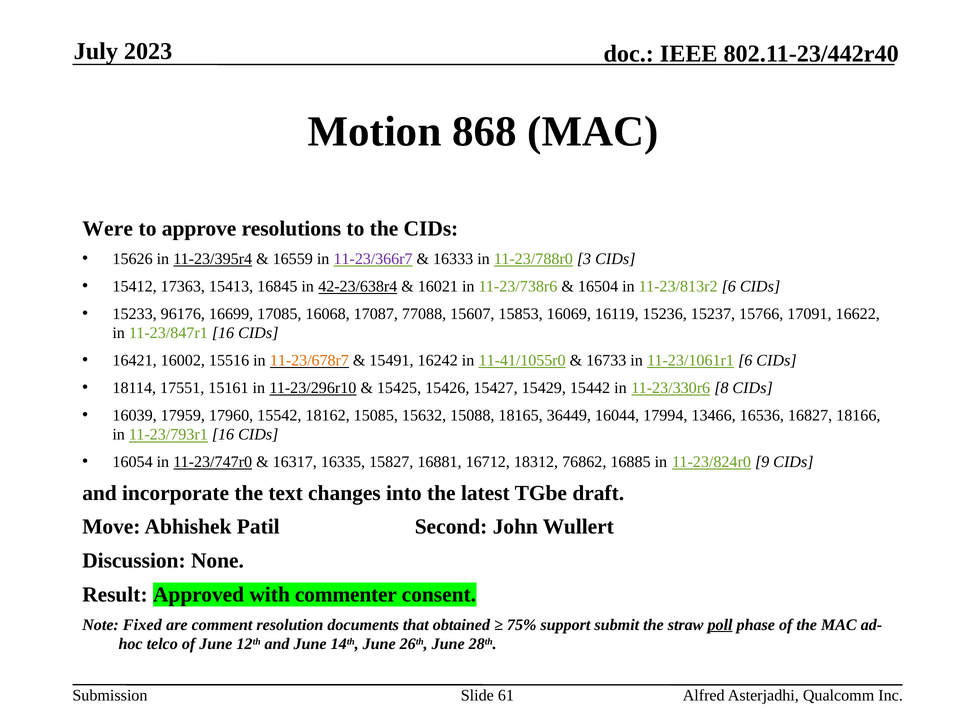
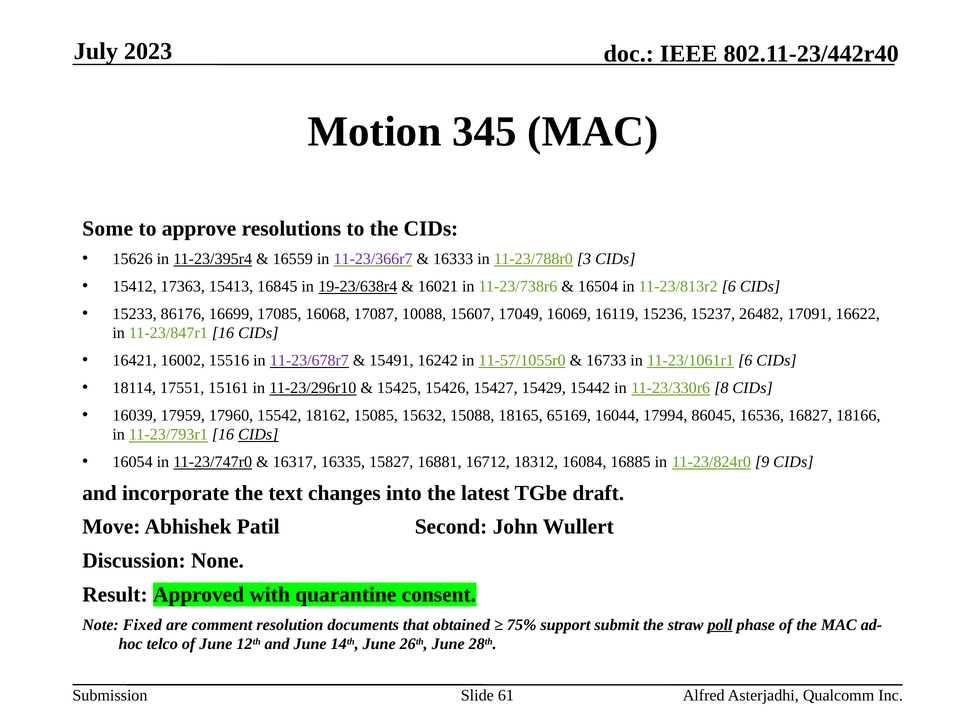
868: 868 -> 345 (484, 132)
Were: Were -> Some (108, 229)
42-23/638r4: 42-23/638r4 -> 19-23/638r4 (358, 286)
96176: 96176 -> 86176 (183, 314)
77088: 77088 -> 10088 (424, 314)
15853: 15853 -> 17049 (521, 314)
15766: 15766 -> 26482 (761, 314)
11-23/678r7 colour: orange -> purple (309, 361)
11-41/1055r0: 11-41/1055r0 -> 11-57/1055r0 (522, 361)
36449: 36449 -> 65169 (569, 415)
13466: 13466 -> 86045 (714, 415)
CIDs underline: none -> present (258, 435)
76862: 76862 -> 16084 (584, 462)
commenter: commenter -> quarantine (346, 595)
